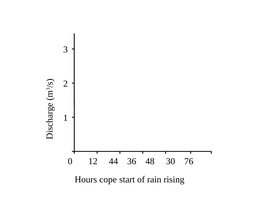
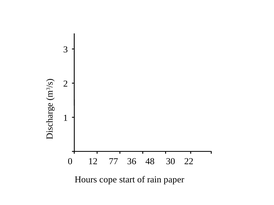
44: 44 -> 77 (113, 162)
76: 76 -> 22 (189, 162)
rising: rising -> paper (174, 180)
